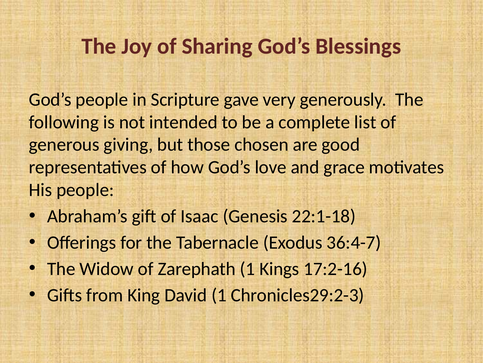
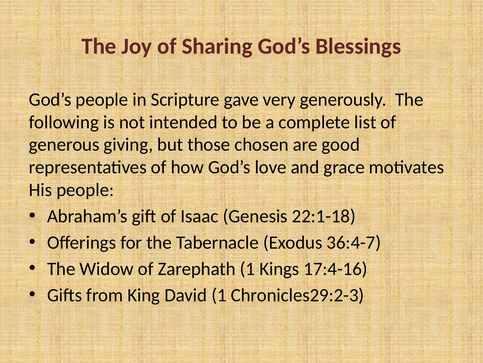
17:2-16: 17:2-16 -> 17:4-16 (336, 268)
